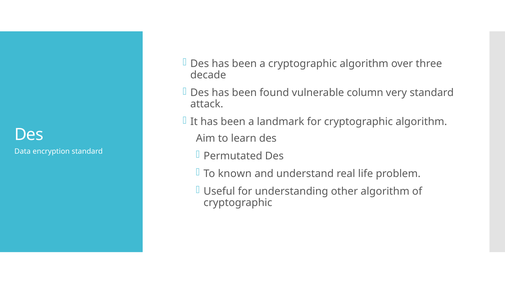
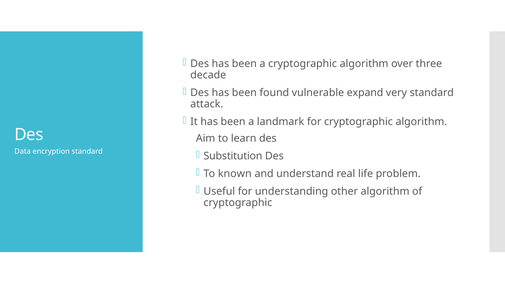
column: column -> expand (365, 93)
Permutated: Permutated -> Substitution (233, 156)
